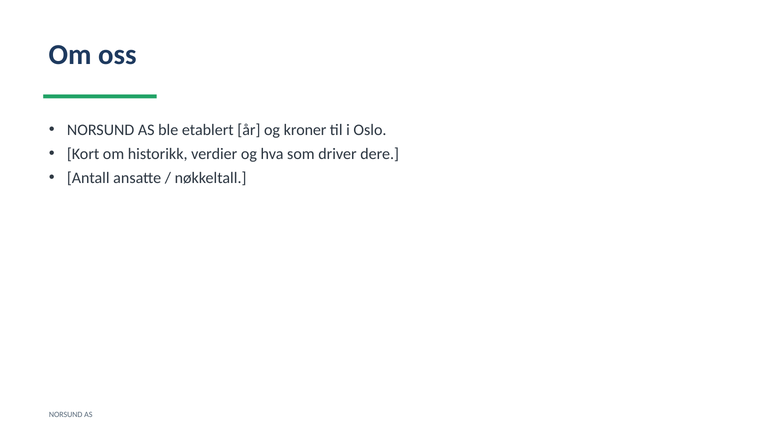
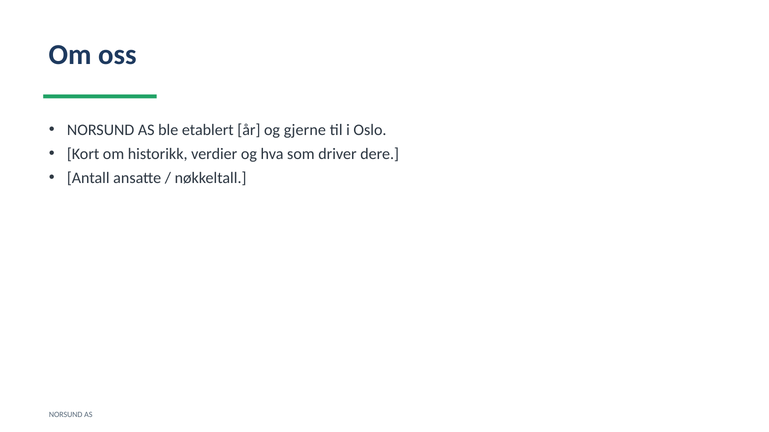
kroner: kroner -> gjerne (305, 130)
